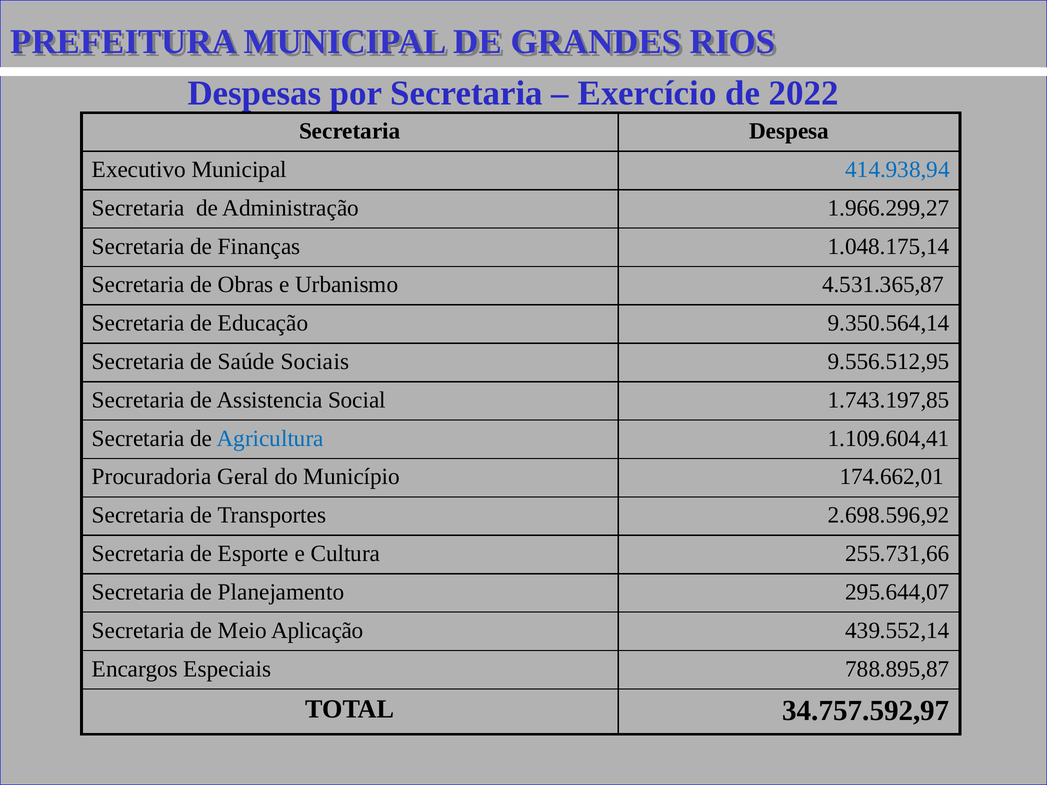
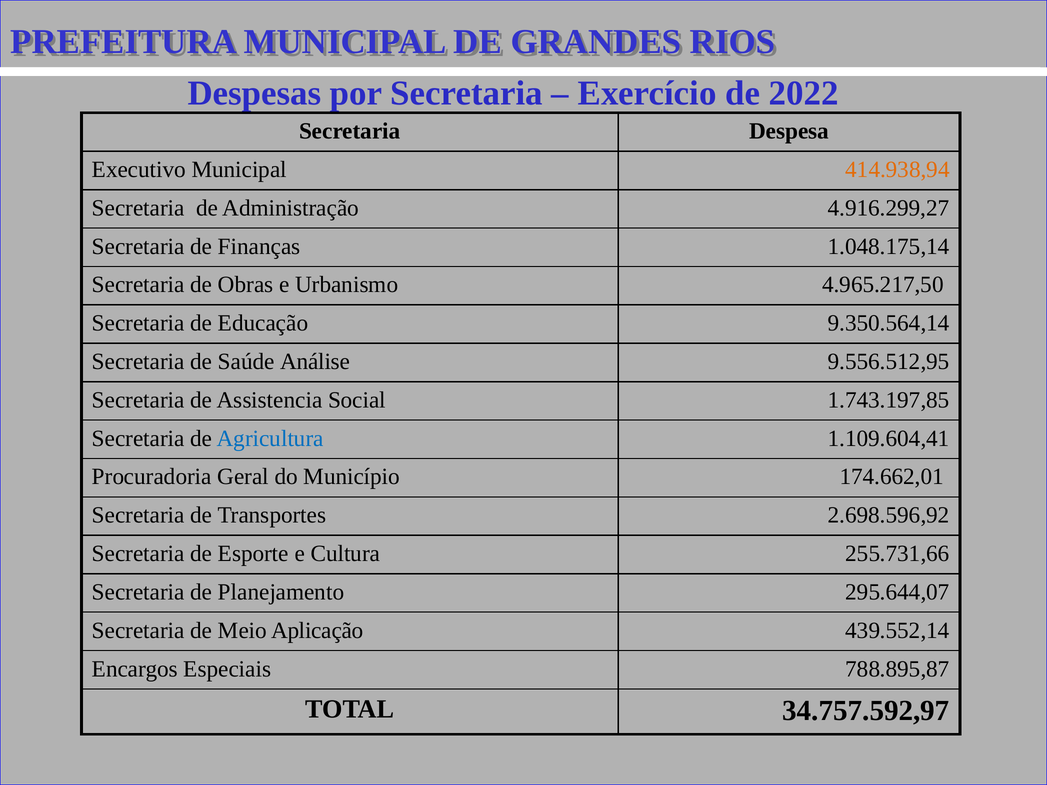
414.938,94 colour: blue -> orange (897, 170)
1.966.299,27: 1.966.299,27 -> 4.916.299,27 (889, 208)
4.531.365,87: 4.531.365,87 -> 4.965.217,50 (883, 285)
Sociais: Sociais -> Análise (315, 362)
